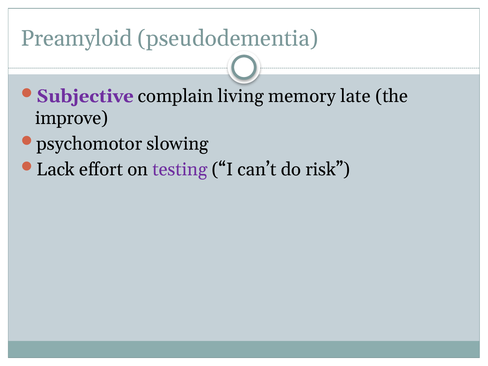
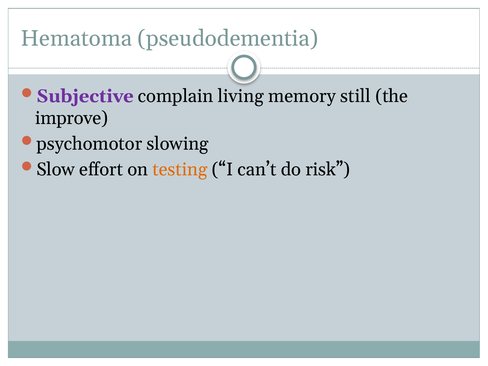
Preamyloid: Preamyloid -> Hematoma (77, 38)
late: late -> still (356, 96)
Lack: Lack -> Slow (56, 169)
testing colour: purple -> orange (180, 169)
